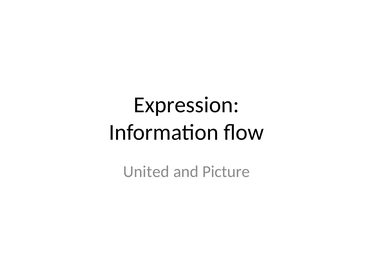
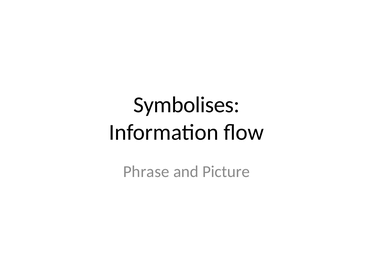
Expression: Expression -> Symbolises (187, 105)
United: United -> Phrase (146, 171)
